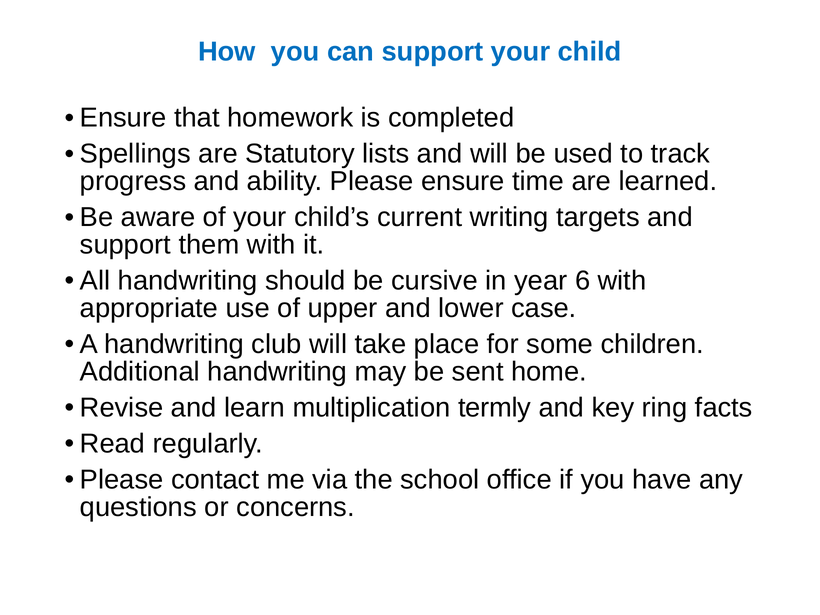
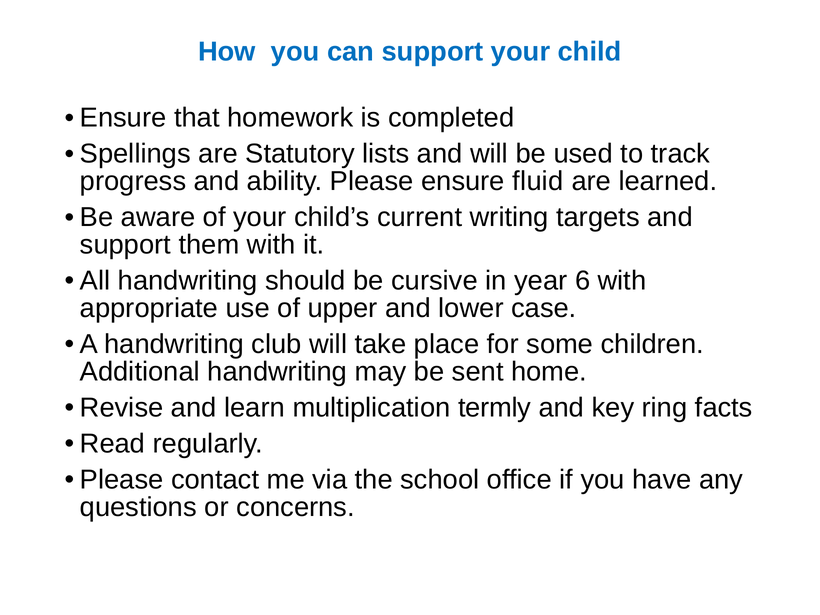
time: time -> fluid (538, 181)
